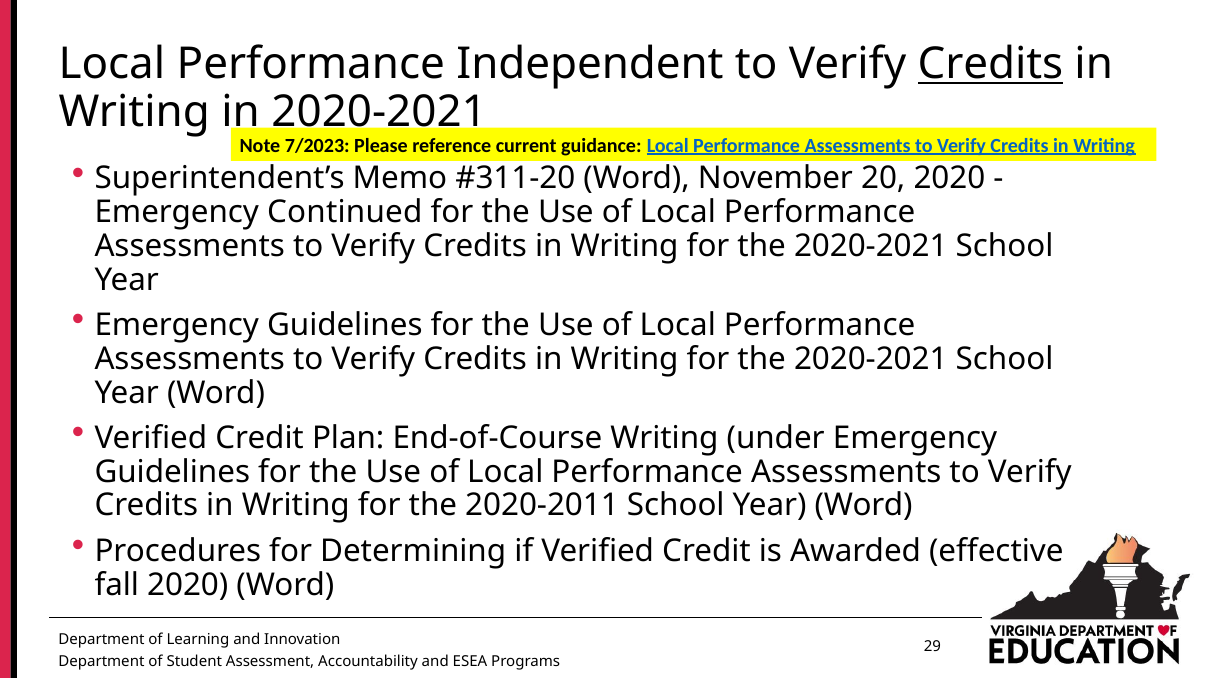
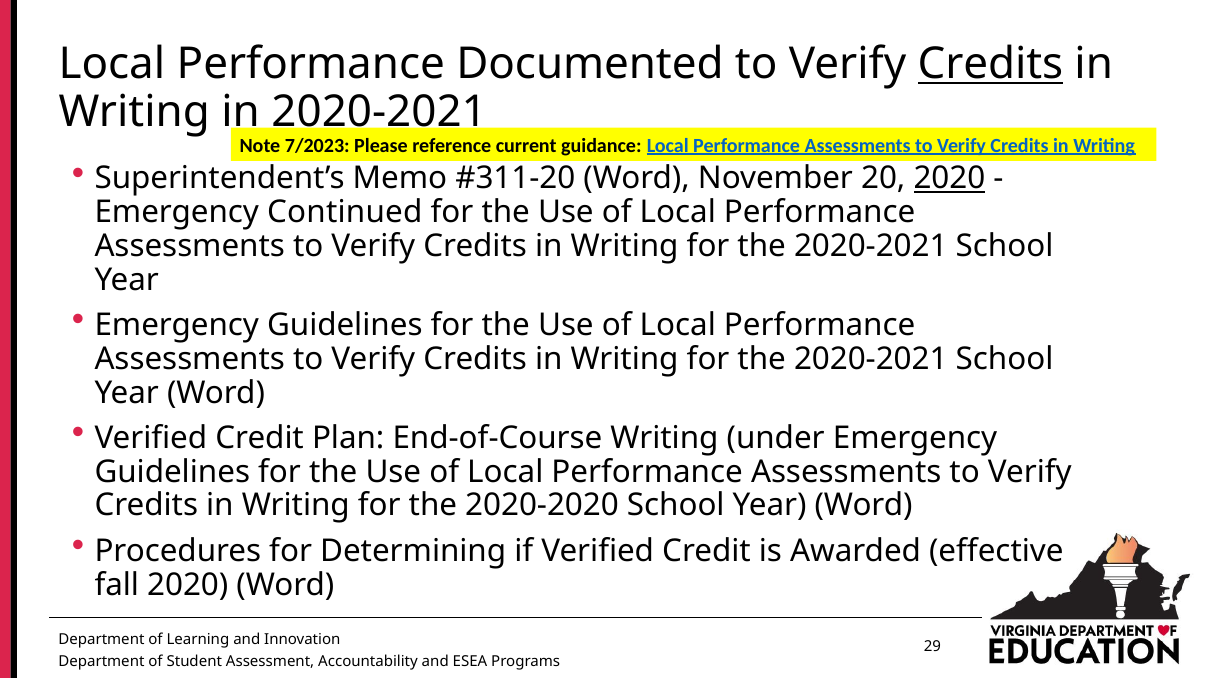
Independent: Independent -> Documented (590, 64)
2020 underline: none -> present (949, 178)
2020-2011: 2020-2011 -> 2020-2020 (542, 506)
